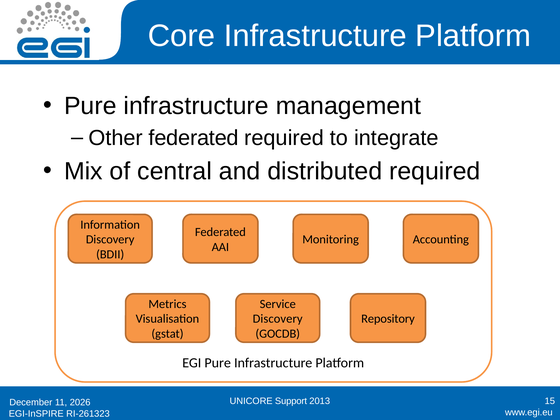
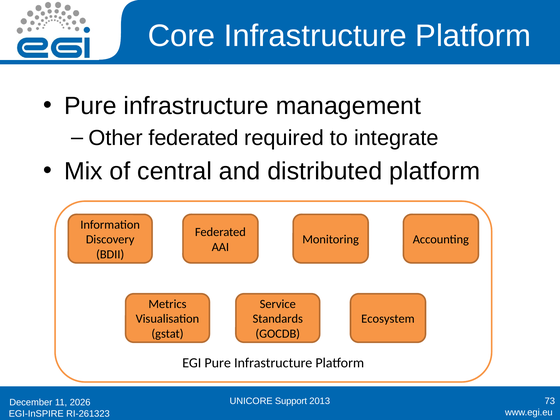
distributed required: required -> platform (435, 171)
Discovery: Discovery -> Standards (278, 319)
Repository: Repository -> Ecosystem (388, 319)
15: 15 -> 73 (550, 401)
